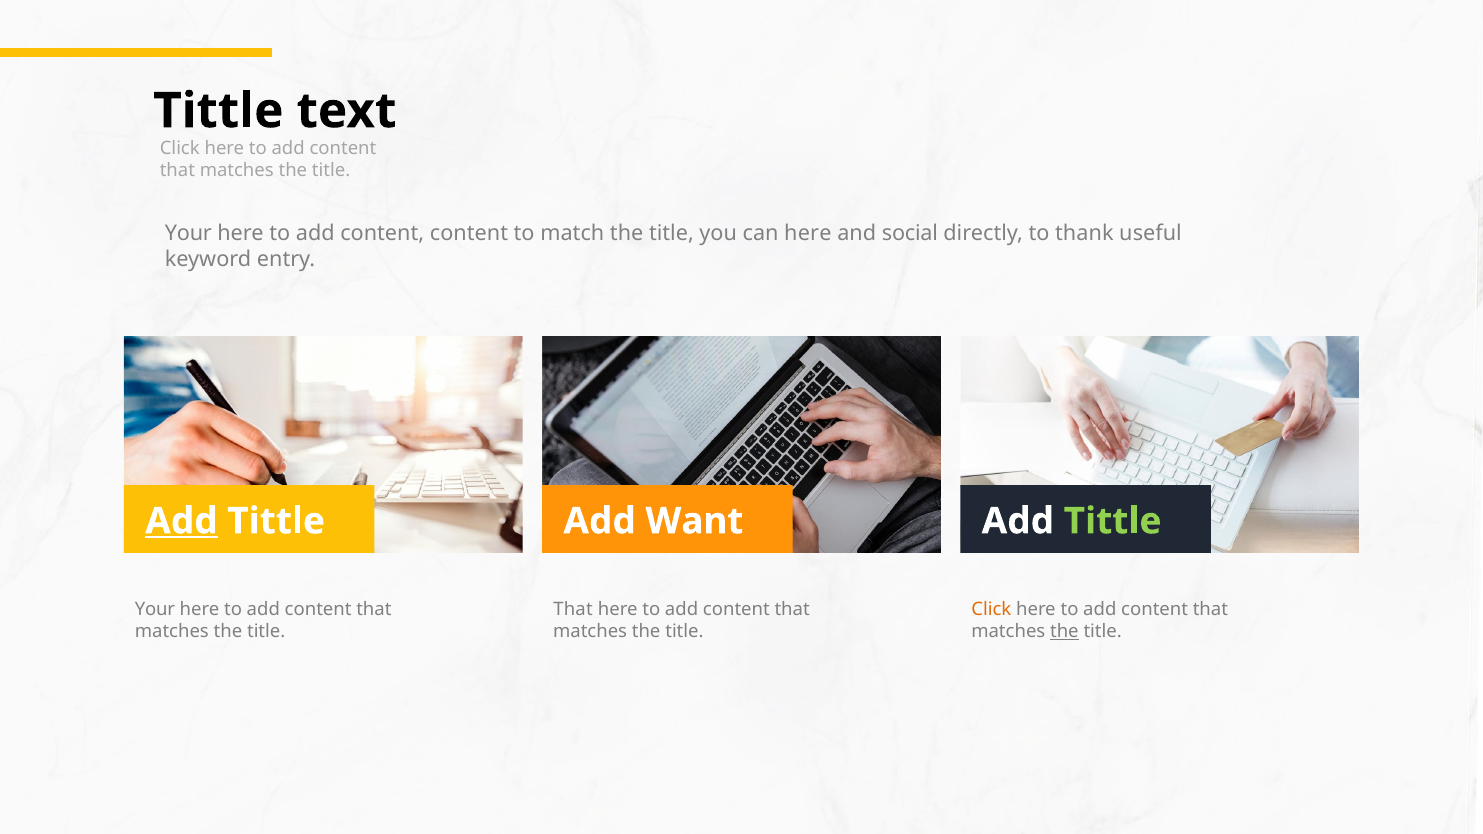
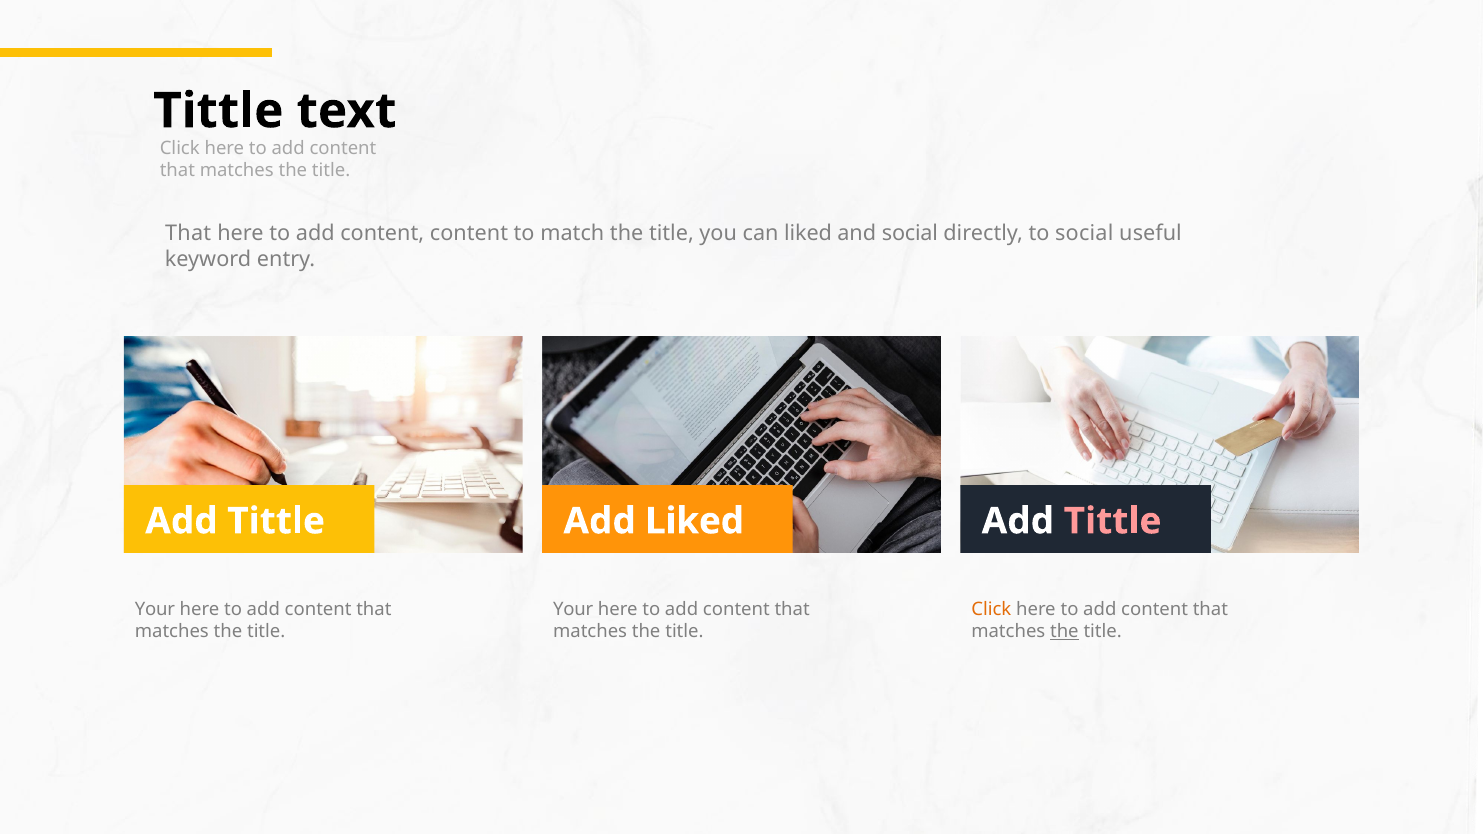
Your: Your -> That (188, 234)
can here: here -> liked (808, 234)
to thank: thank -> social (1084, 234)
Add underline: present -> none (181, 521)
Add Want: Want -> Liked (695, 521)
Tittle colour: light green -> pink (1113, 521)
That: That -> Your (573, 610)
